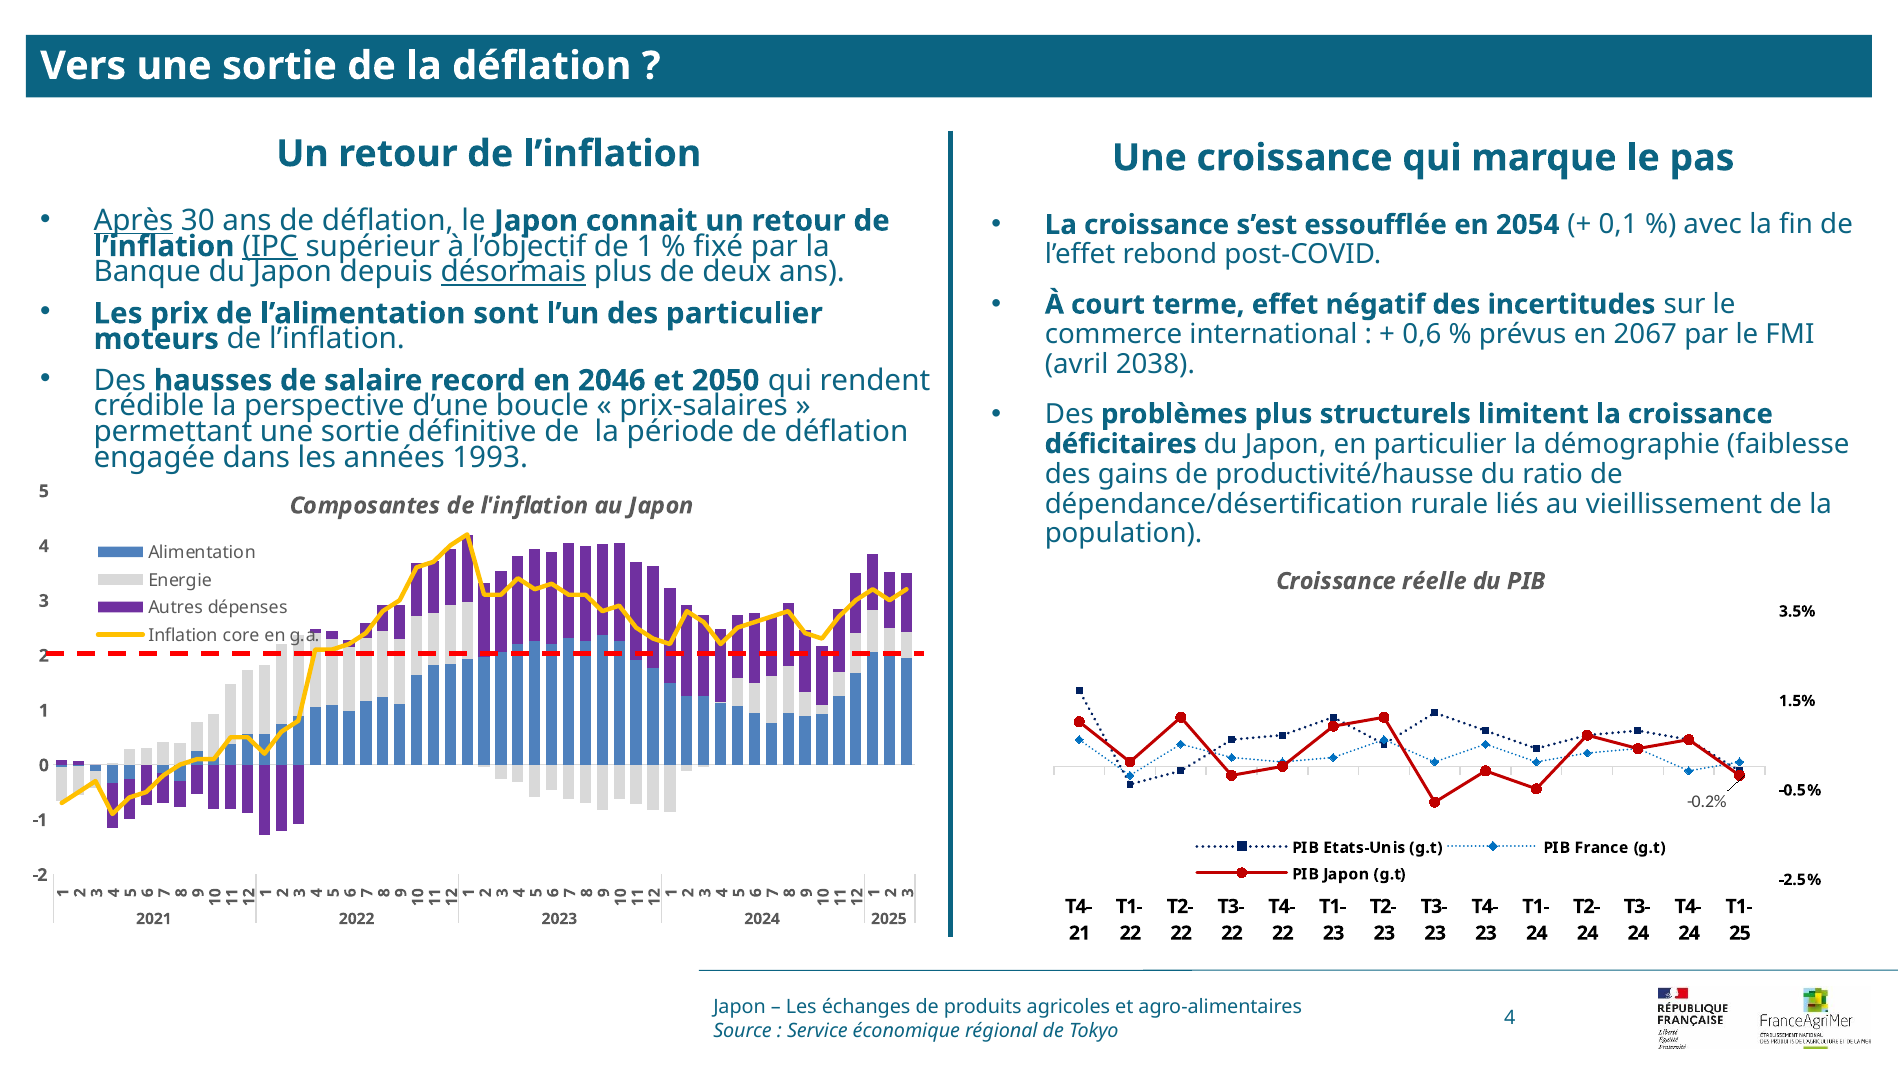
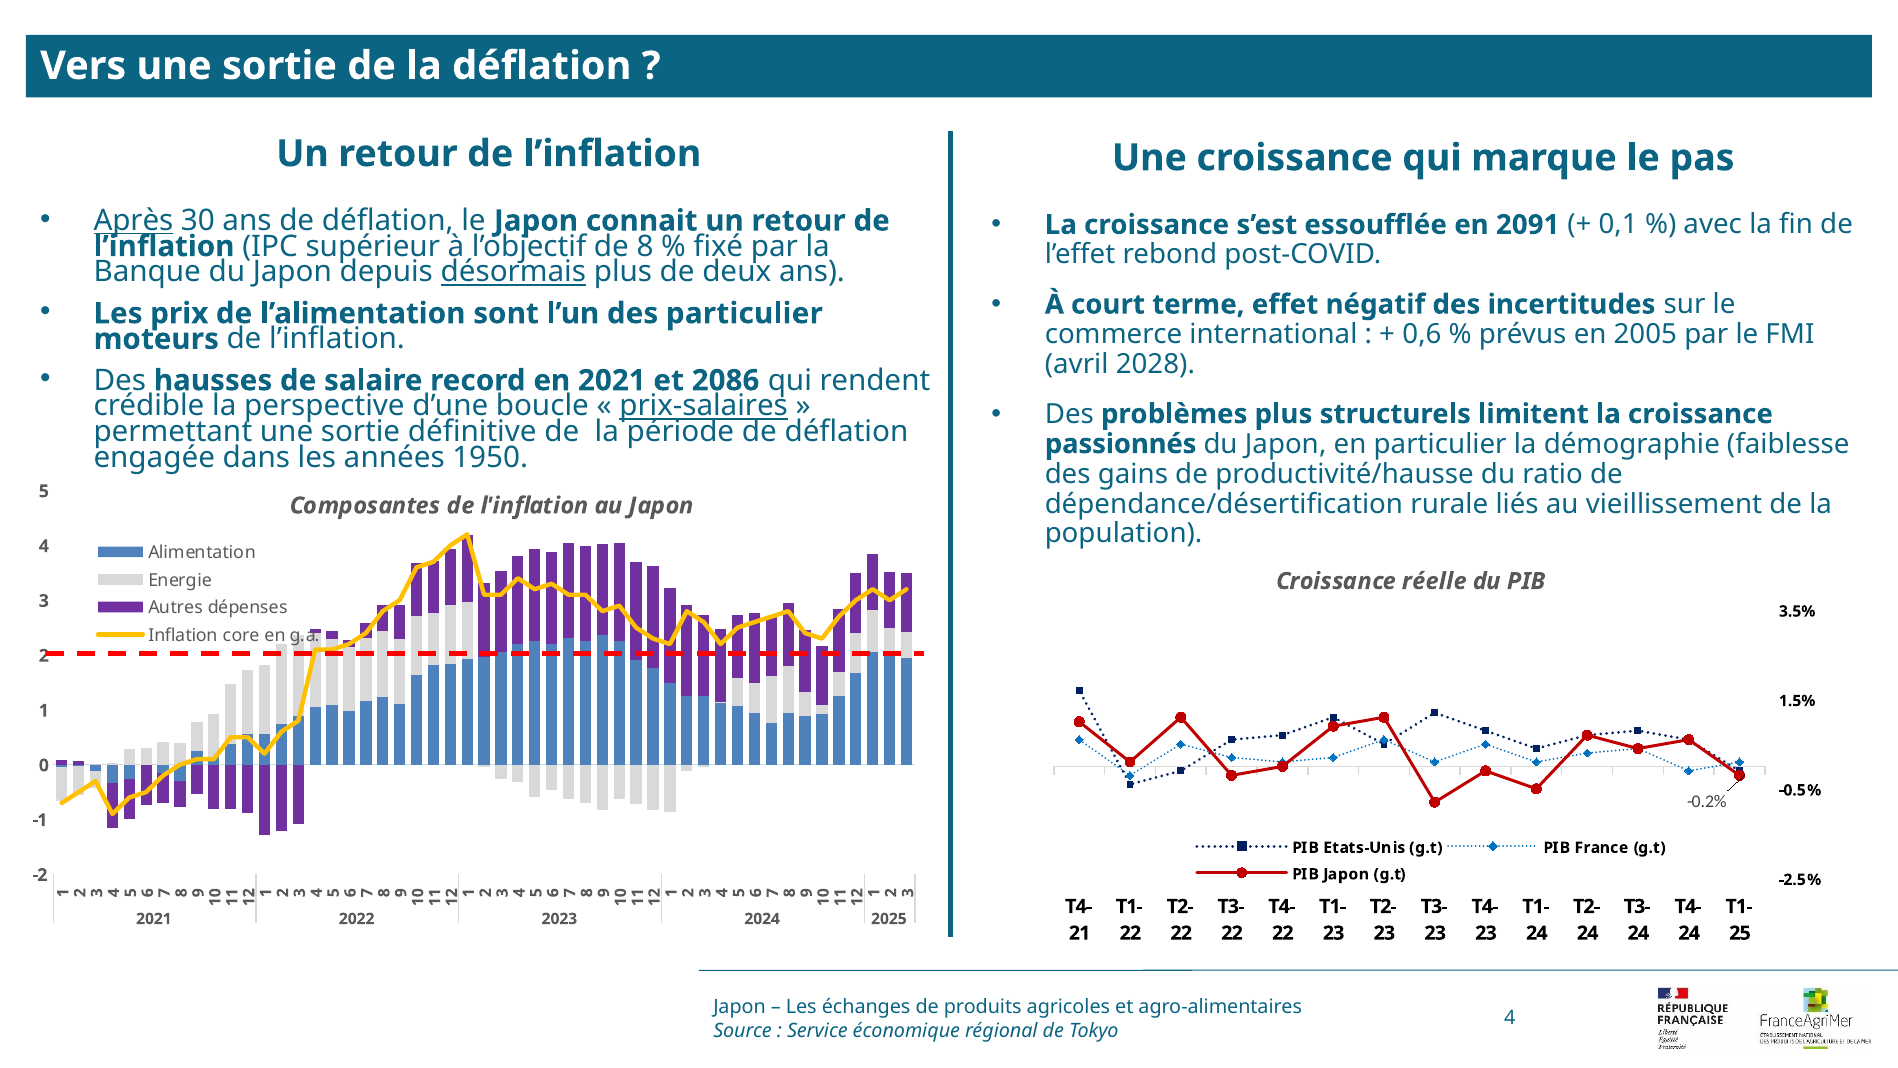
2054: 2054 -> 2091 (1528, 225)
IPC underline: present -> none (270, 246)
de 1: 1 -> 8 (645, 246)
2067: 2067 -> 2005 (1645, 334)
2038: 2038 -> 2028 (1155, 364)
en 2046: 2046 -> 2021 (612, 380)
2050: 2050 -> 2086 (726, 380)
prix-salaires underline: none -> present (704, 406)
déficitaires: déficitaires -> passionnés (1121, 444)
1993: 1993 -> 1950 (490, 457)
